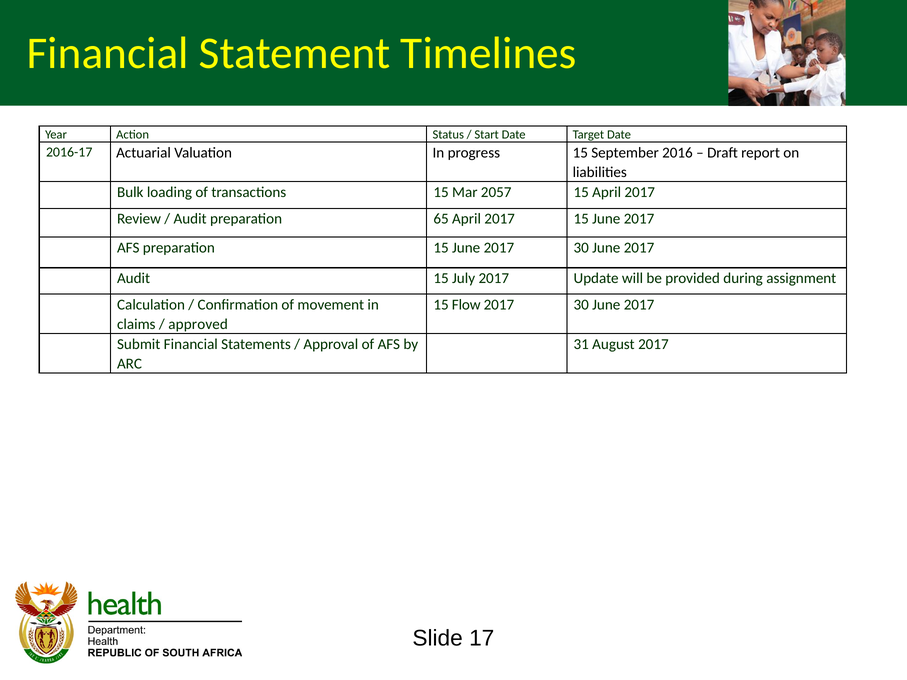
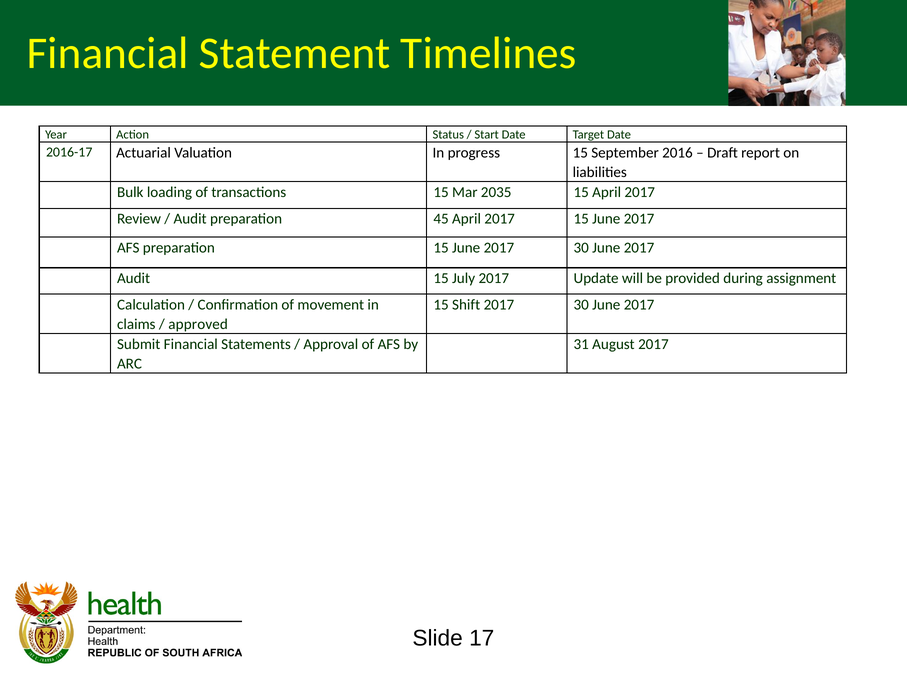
2057: 2057 -> 2035 (496, 192)
65: 65 -> 45 (441, 219)
Flow: Flow -> Shift (466, 305)
